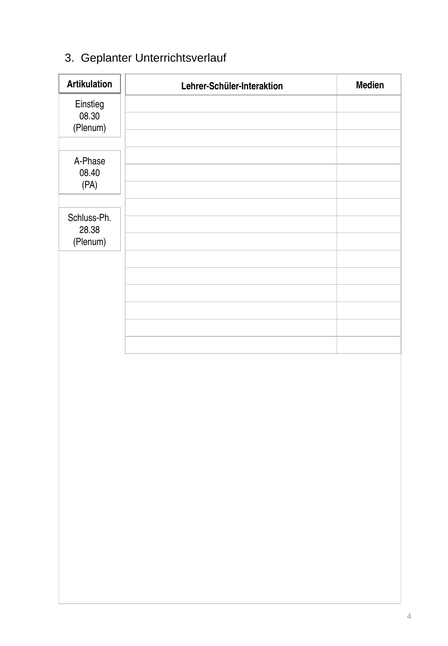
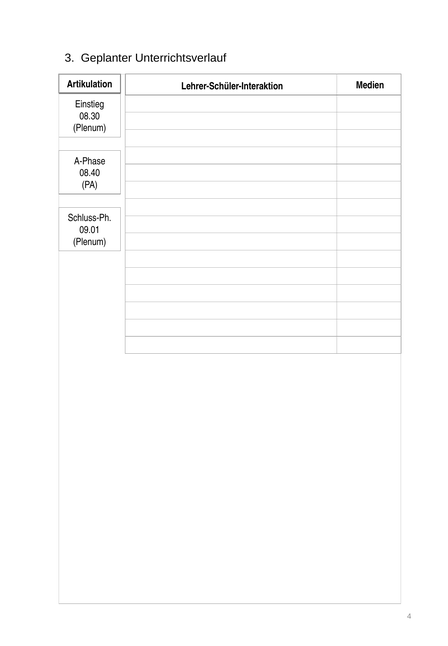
28.38: 28.38 -> 09.01 (90, 230)
